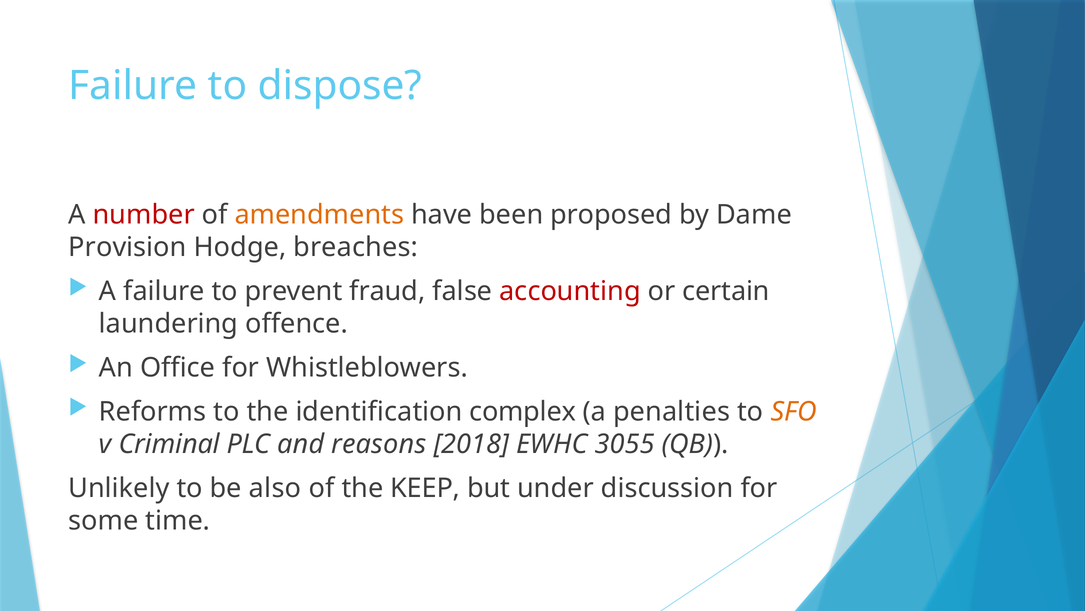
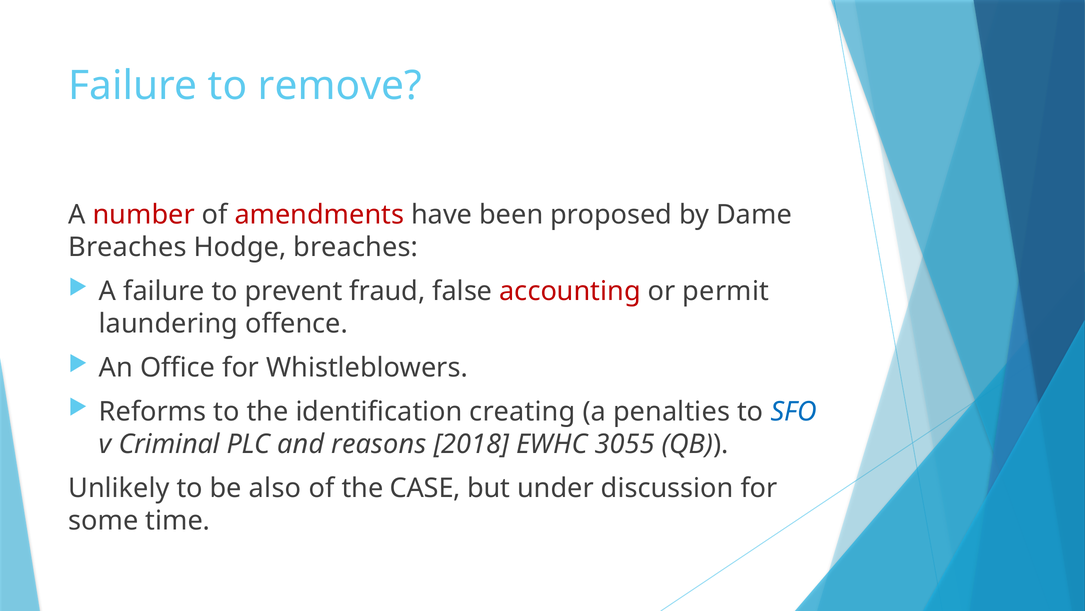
dispose: dispose -> remove (340, 86)
amendments colour: orange -> red (319, 215)
Provision: Provision -> Breaches (128, 247)
certain: certain -> permit (726, 291)
complex: complex -> creating (522, 411)
SFO colour: orange -> blue (794, 411)
KEEP: KEEP -> CASE (425, 488)
